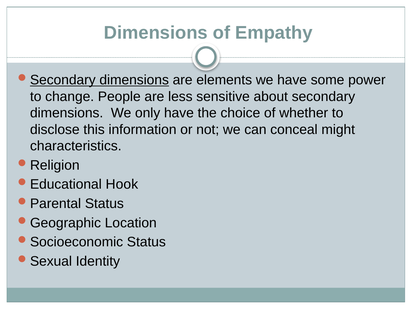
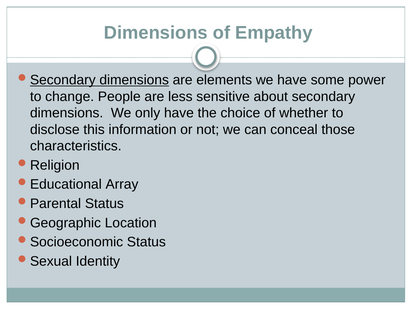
might: might -> those (338, 129)
Hook: Hook -> Array (122, 184)
